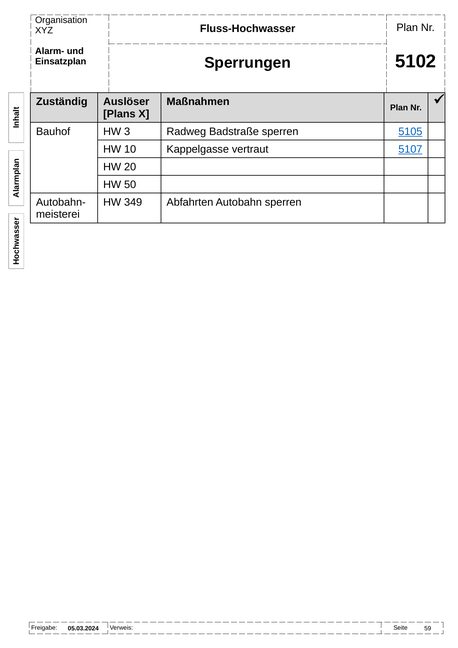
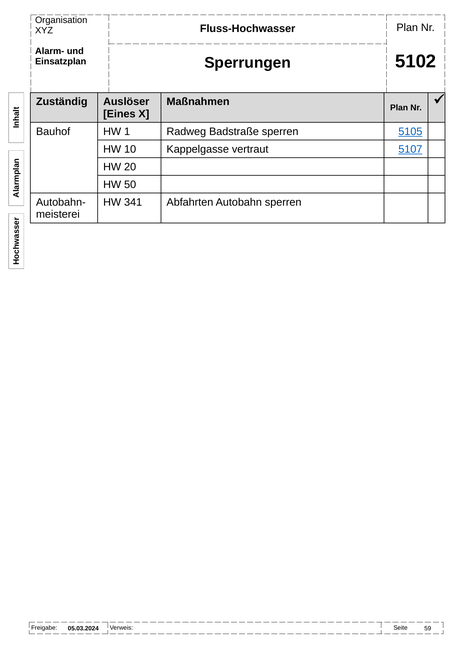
Plans: Plans -> Eines (119, 114)
3: 3 -> 1 (127, 131)
349: 349 -> 341 (133, 202)
